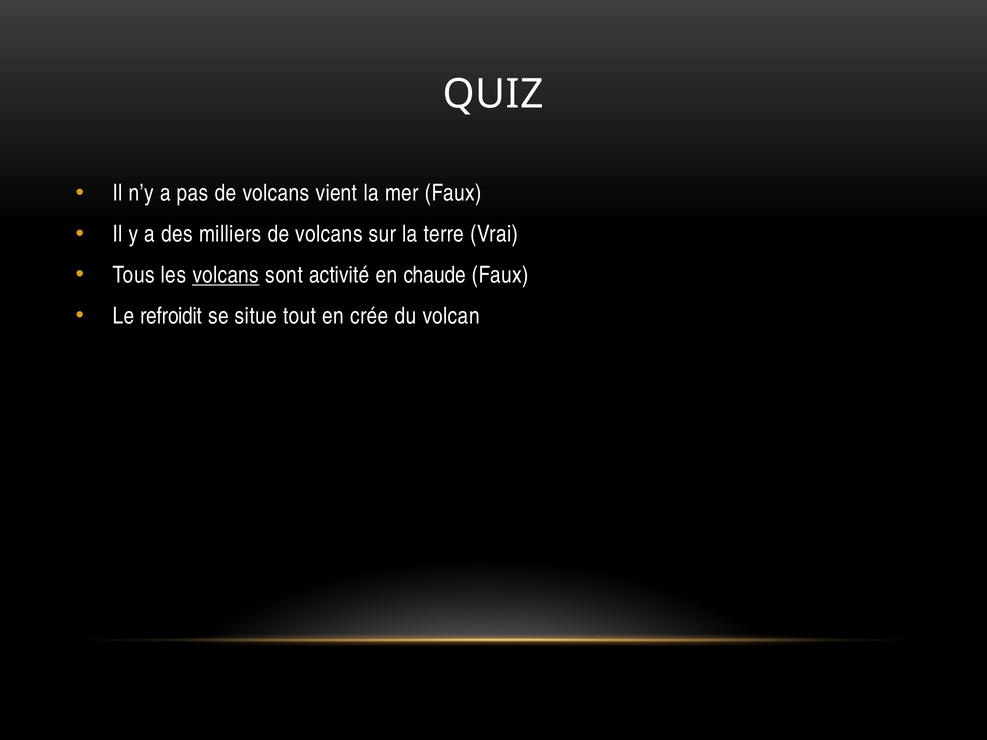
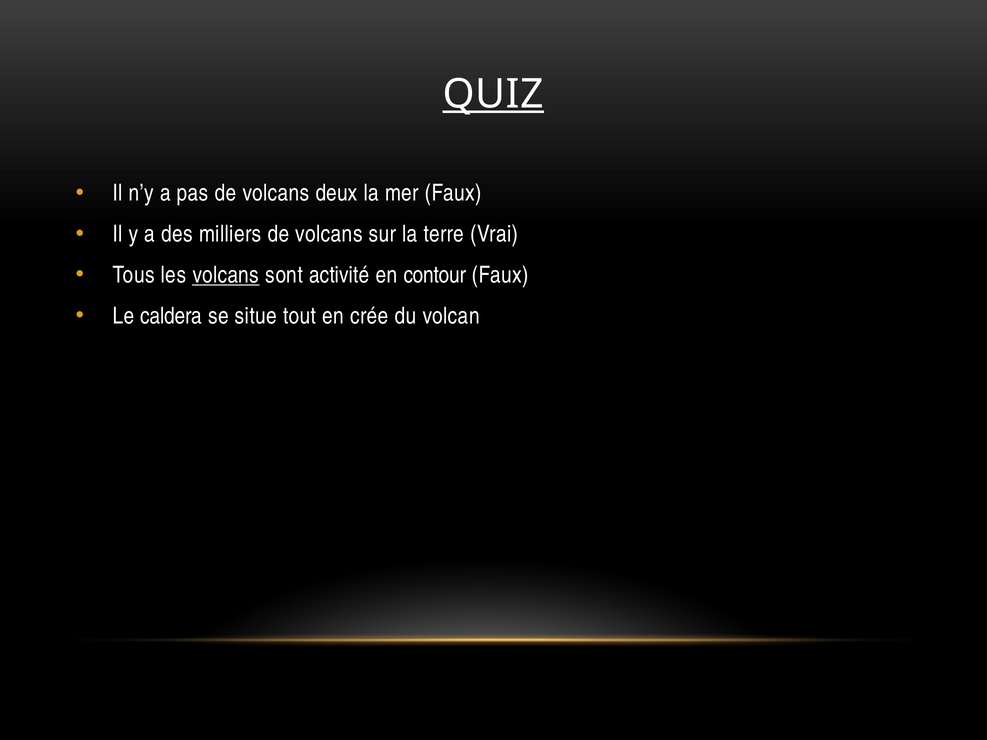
QUIZ underline: none -> present (493, 94)
vient: vient -> deux (337, 193)
chaude: chaude -> contour (435, 275)
refroidit: refroidit -> caldera (171, 316)
